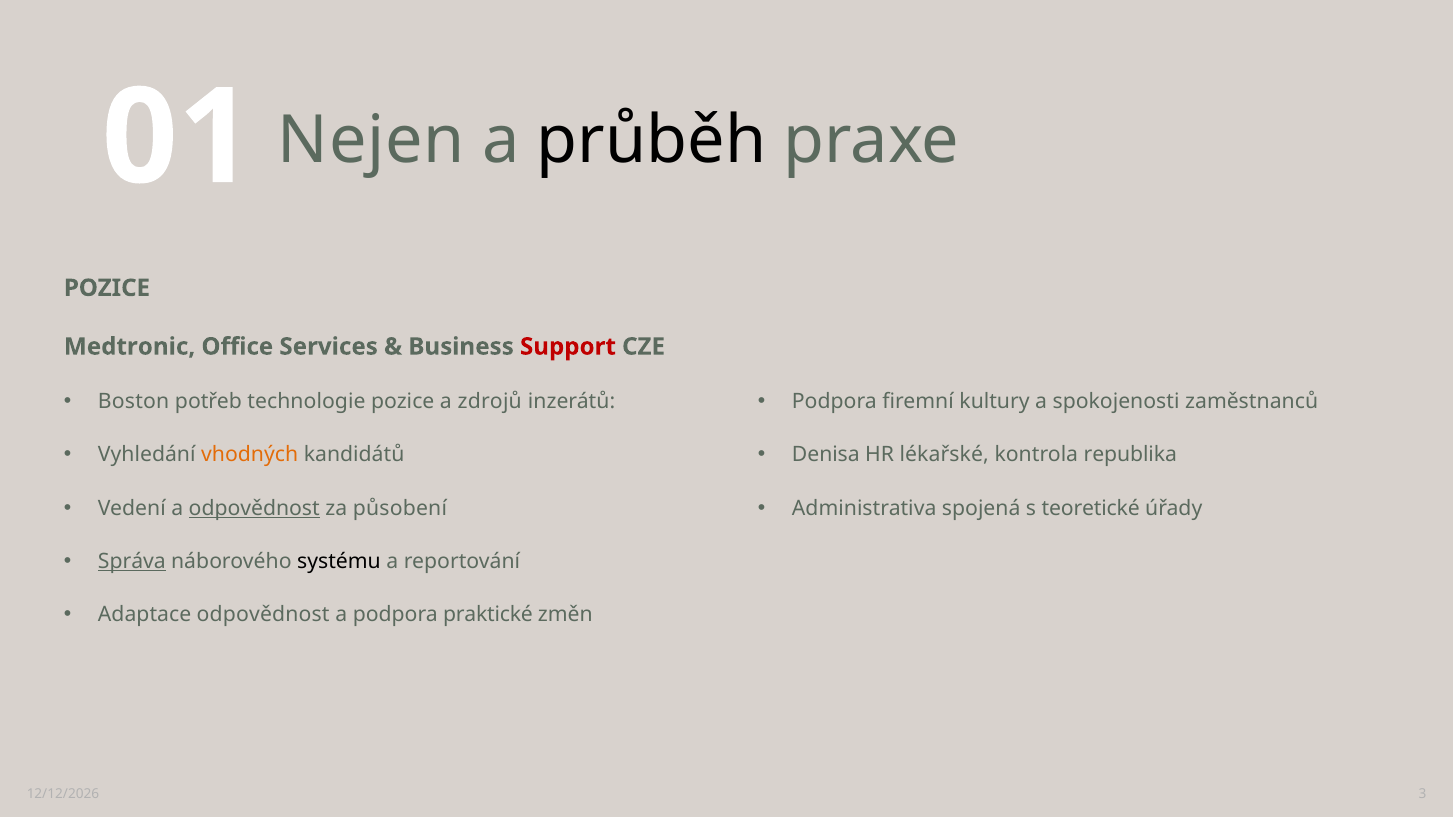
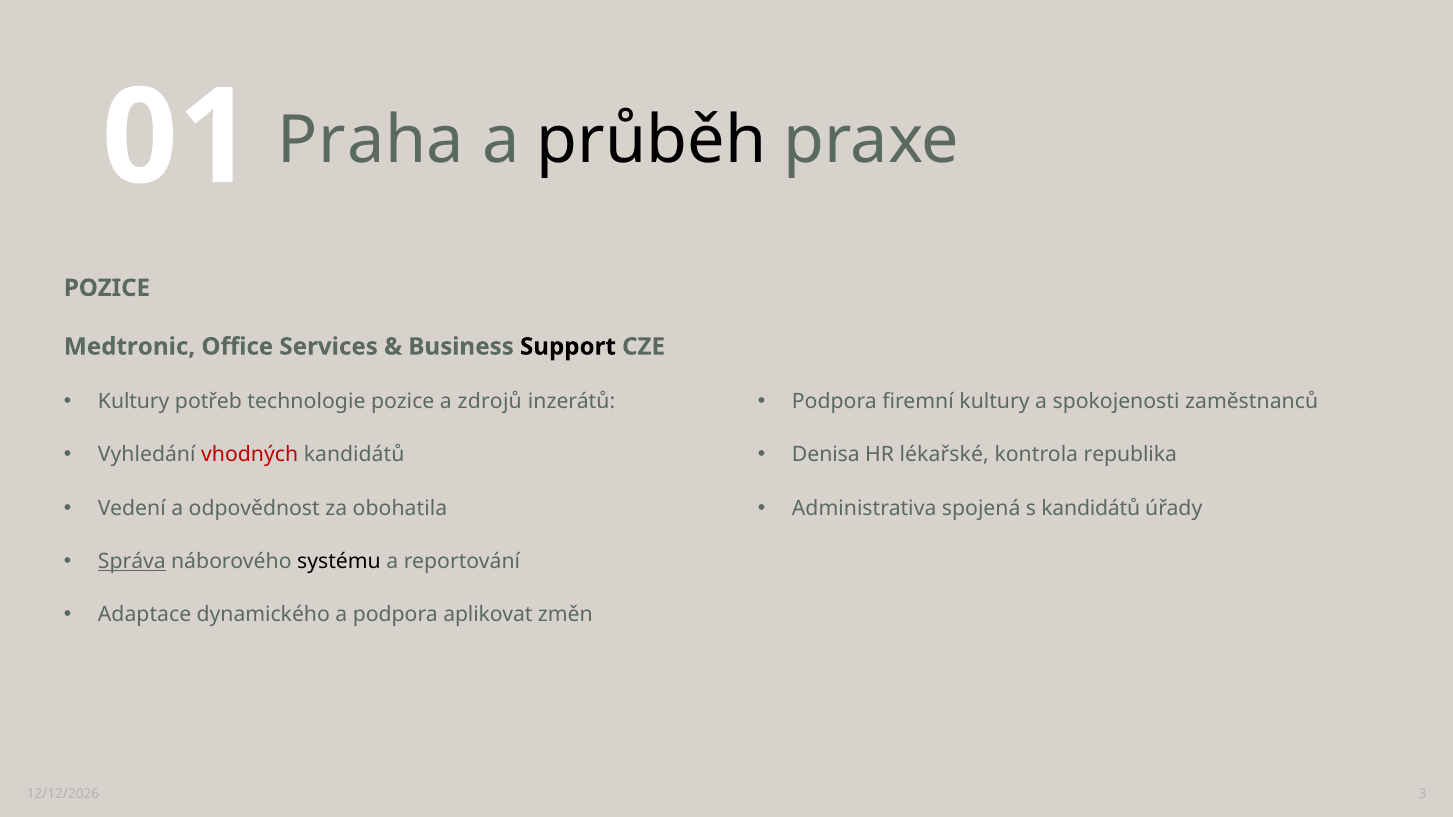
Nejen: Nejen -> Praha (371, 141)
Support colour: red -> black (568, 347)
Boston: Boston -> Kultury (134, 402)
vhodných colour: orange -> red (250, 455)
s teoretické: teoretické -> kandidátů (1091, 508)
odpovědnost underline: present -> none (254, 508)
působení: působení -> obohatila (400, 508)
Adaptace odpovědnost: odpovědnost -> dynamického (263, 615)
praktické: praktické -> aplikovat (488, 615)
